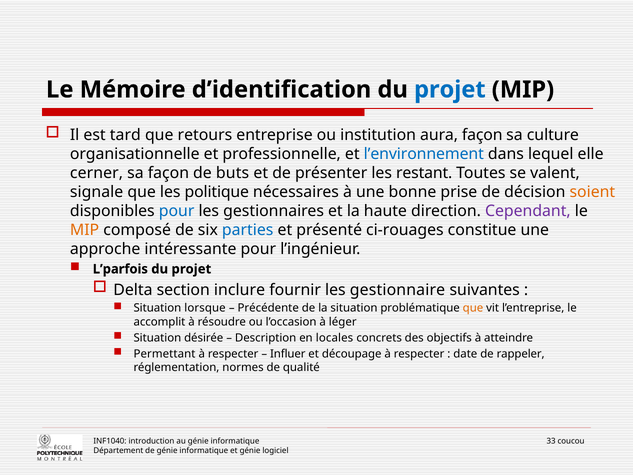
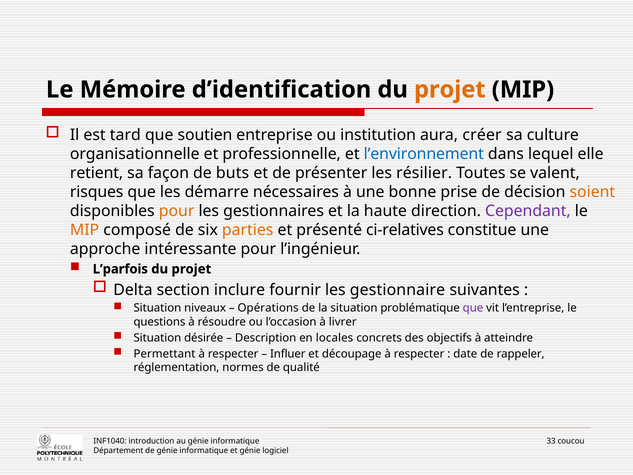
projet colour: blue -> orange (450, 90)
retours: retours -> soutien (205, 135)
aura façon: façon -> créer (482, 135)
cerner: cerner -> retient (97, 173)
restant: restant -> résilier (424, 173)
signale: signale -> risques (97, 192)
politique: politique -> démarre (217, 192)
pour colour: blue -> orange (177, 211)
parties colour: blue -> orange (248, 230)
ci-rouages: ci-rouages -> ci-relatives (405, 230)
lorsque: lorsque -> niveaux (205, 308)
Précédente: Précédente -> Opérations (268, 308)
que colour: orange -> purple (473, 308)
accomplit: accomplit -> questions (159, 322)
léger: léger -> livrer (343, 322)
